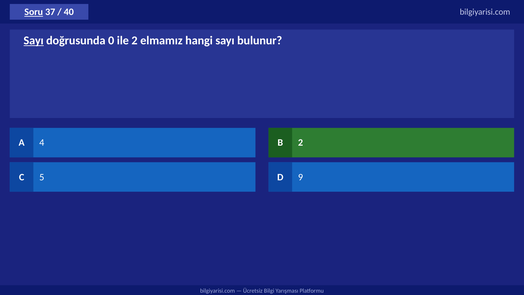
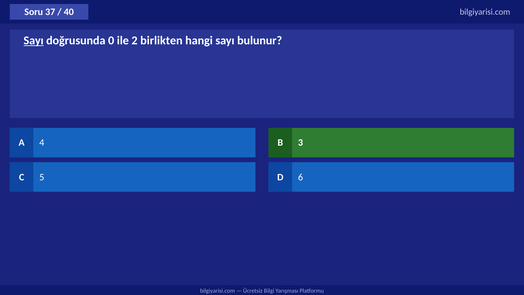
Soru underline: present -> none (34, 12)
elmamız: elmamız -> birlikten (161, 40)
B 2: 2 -> 3 (300, 143)
9: 9 -> 6 (300, 177)
